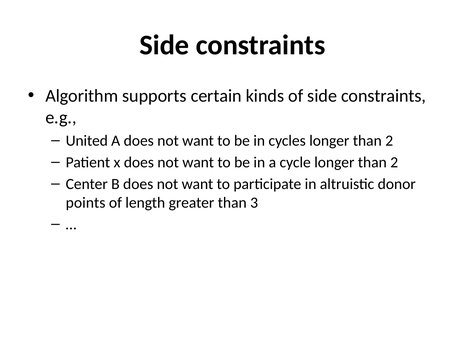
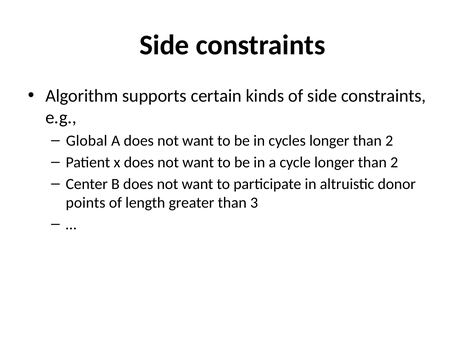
United: United -> Global (87, 140)
